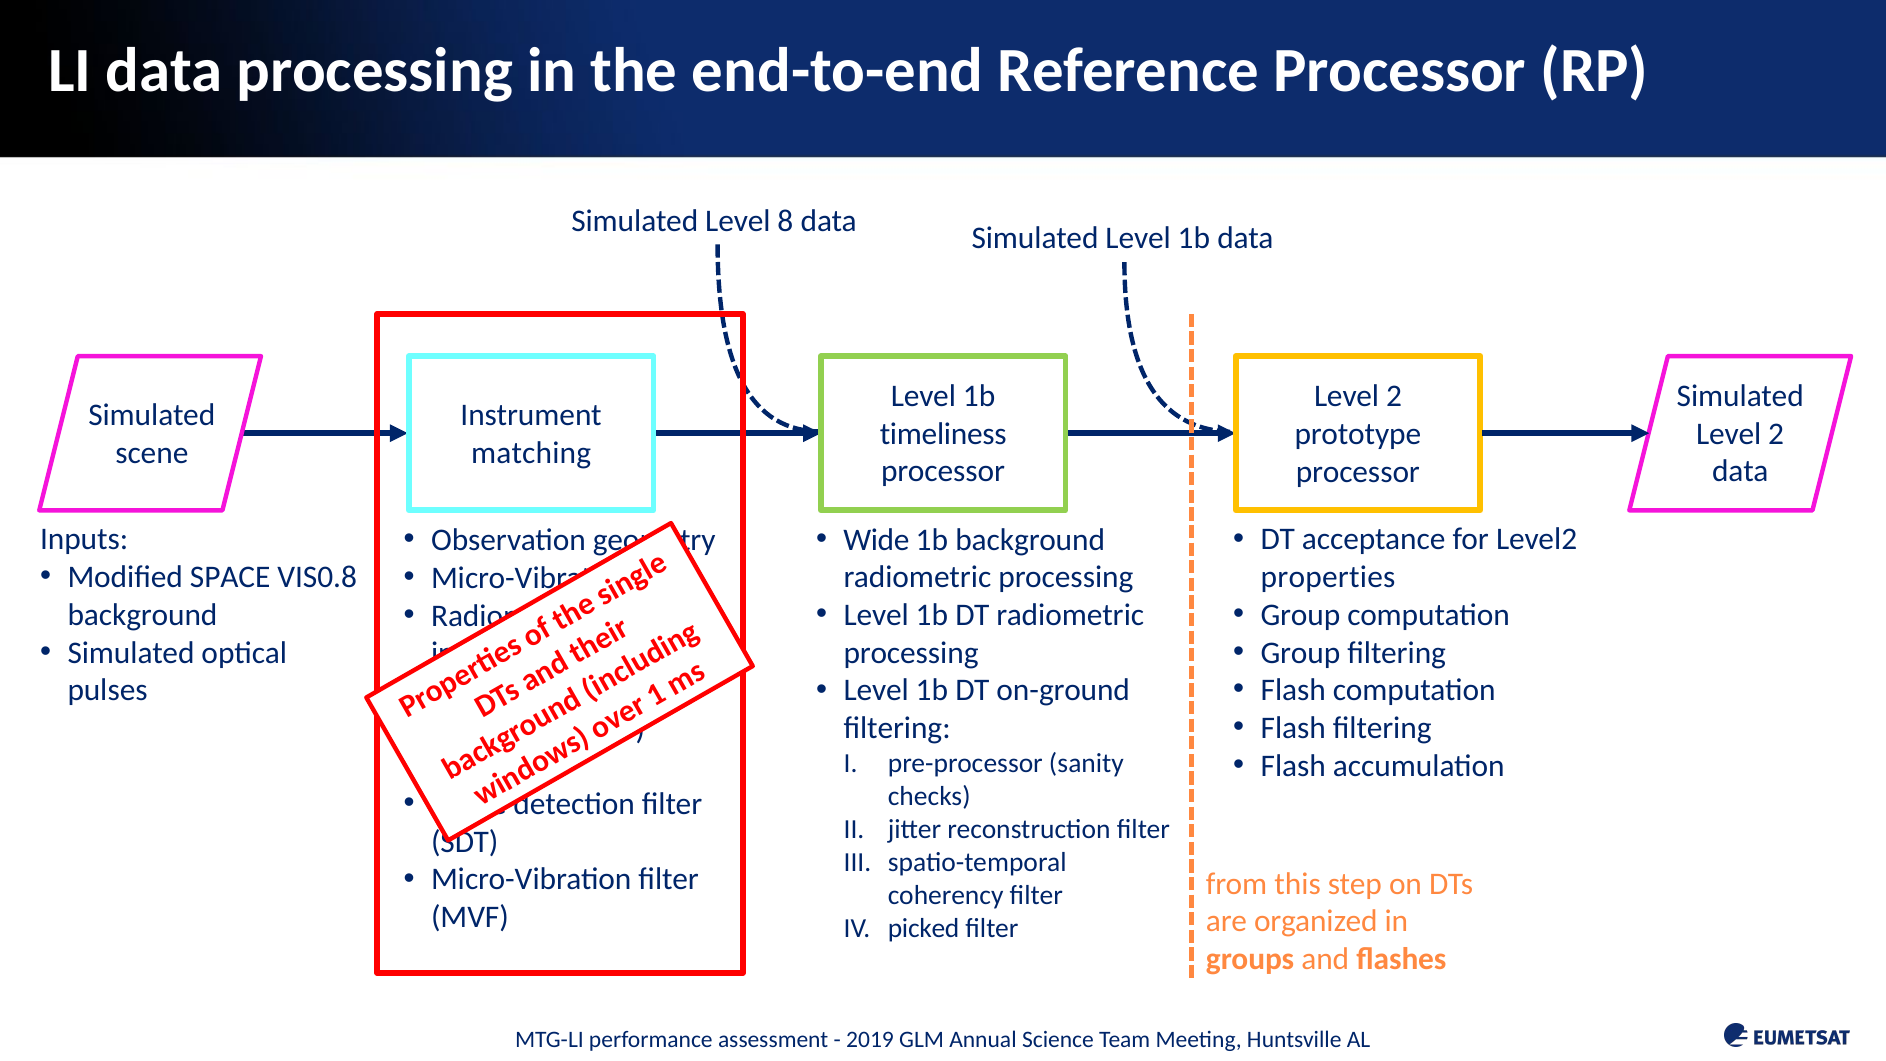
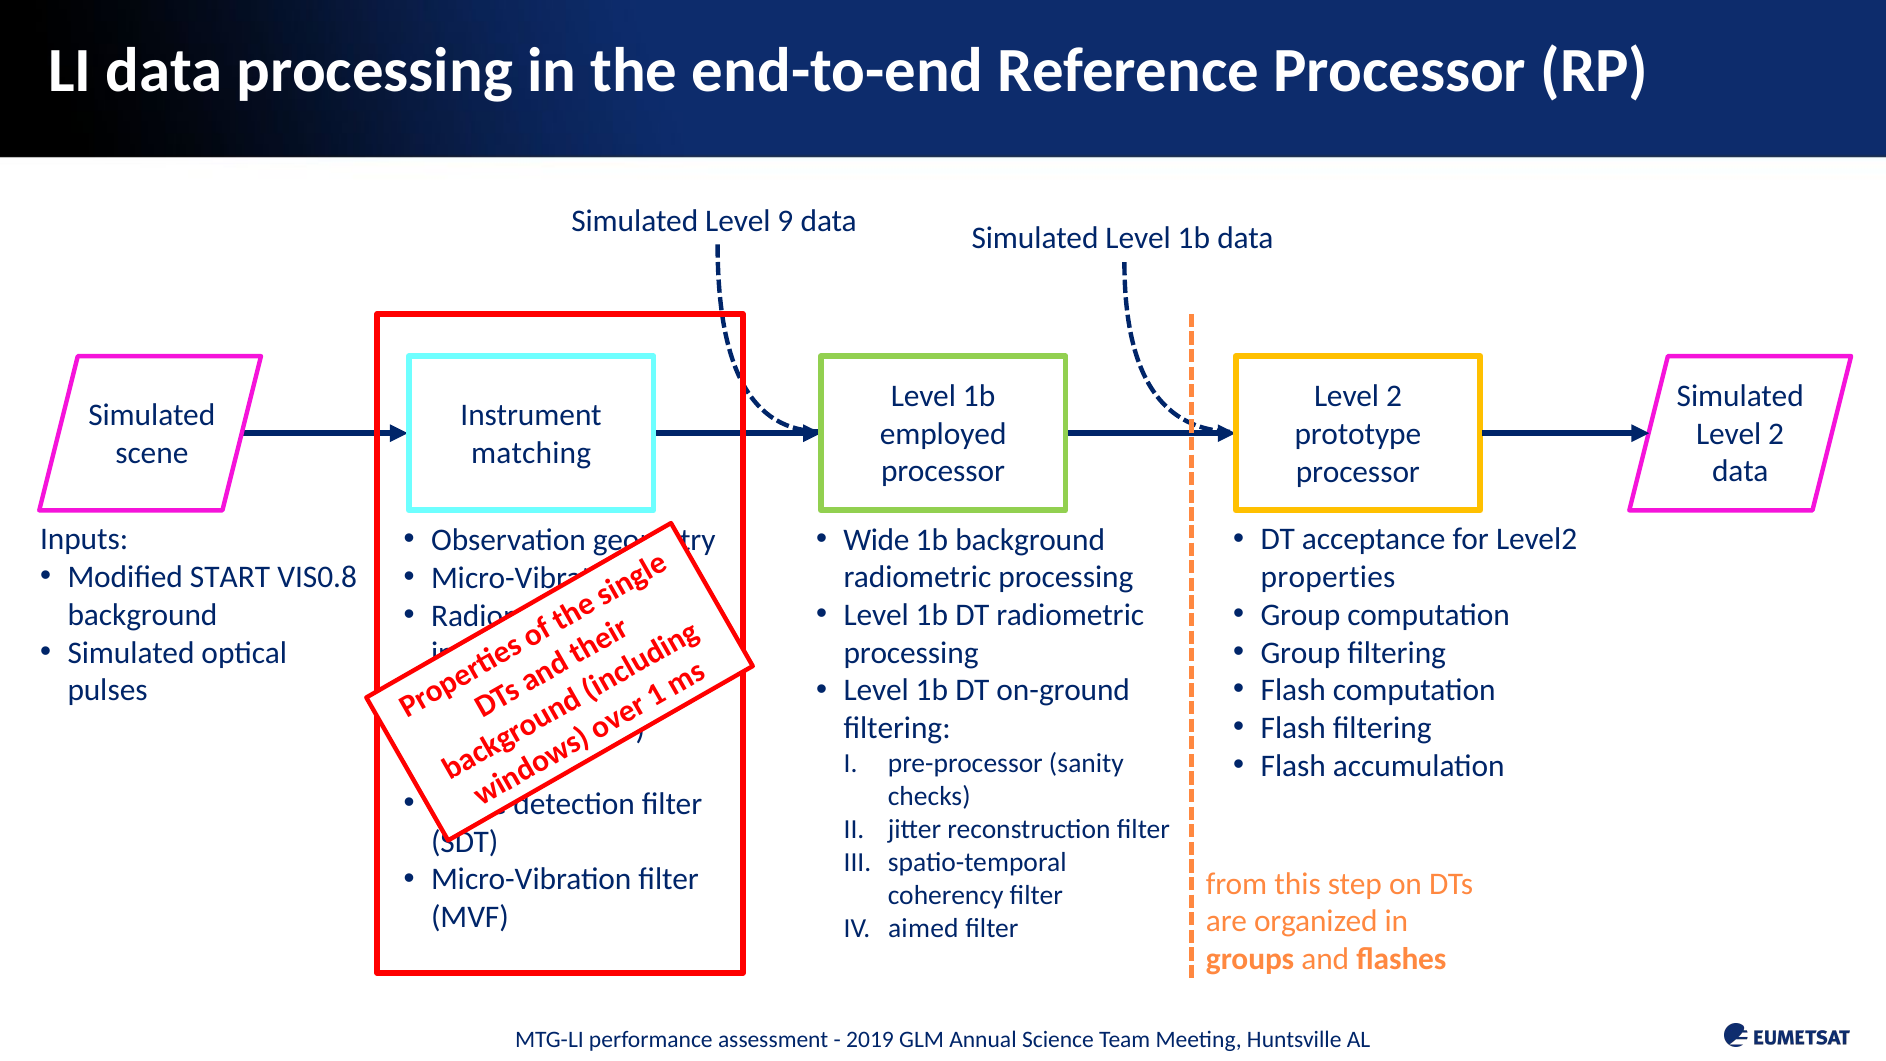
8: 8 -> 9 (785, 221)
timeliness: timeliness -> employed (943, 434)
SPACE: SPACE -> START (230, 577)
picked: picked -> aimed (923, 928)
